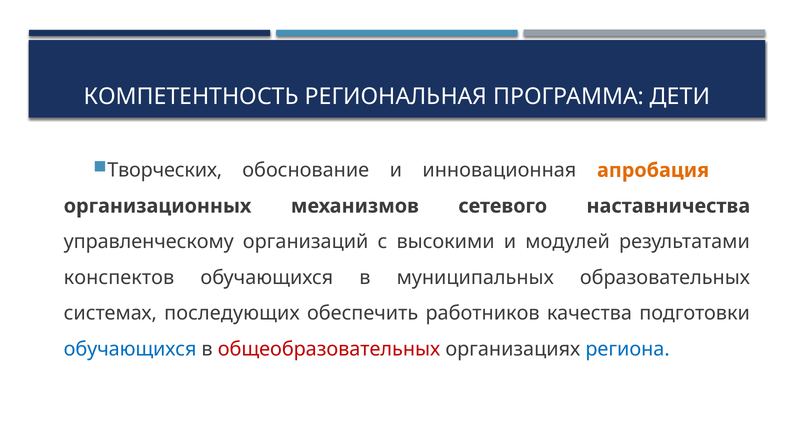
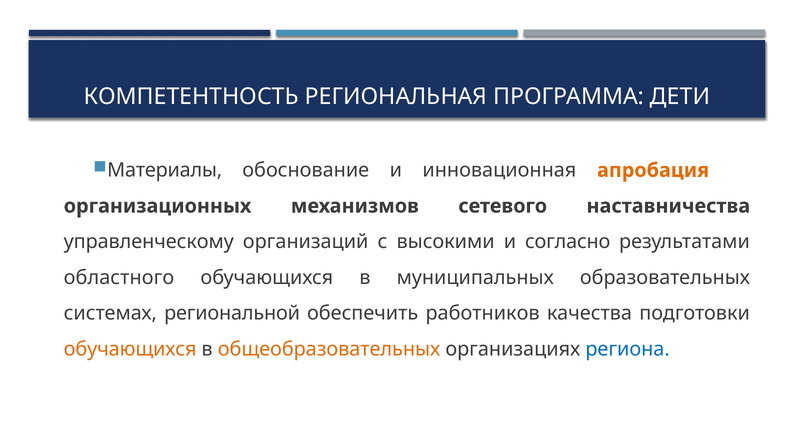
Творческих: Творческих -> Материалы (165, 170)
модулей: модулей -> согласно (568, 242)
конспектов: конспектов -> областного (119, 277)
последующих: последующих -> региональной (232, 313)
обучающихся colour: blue -> orange (130, 349)
общеобразовательных colour: red -> orange (329, 349)
